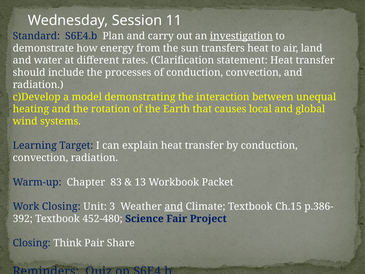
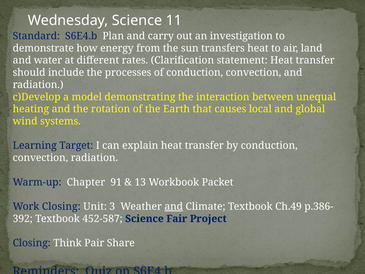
Wednesday Session: Session -> Science (137, 20)
investigation underline: present -> none (241, 36)
83: 83 -> 91 (116, 182)
Ch.15: Ch.15 -> Ch.49 (288, 206)
452-480: 452-480 -> 452-587 (102, 219)
